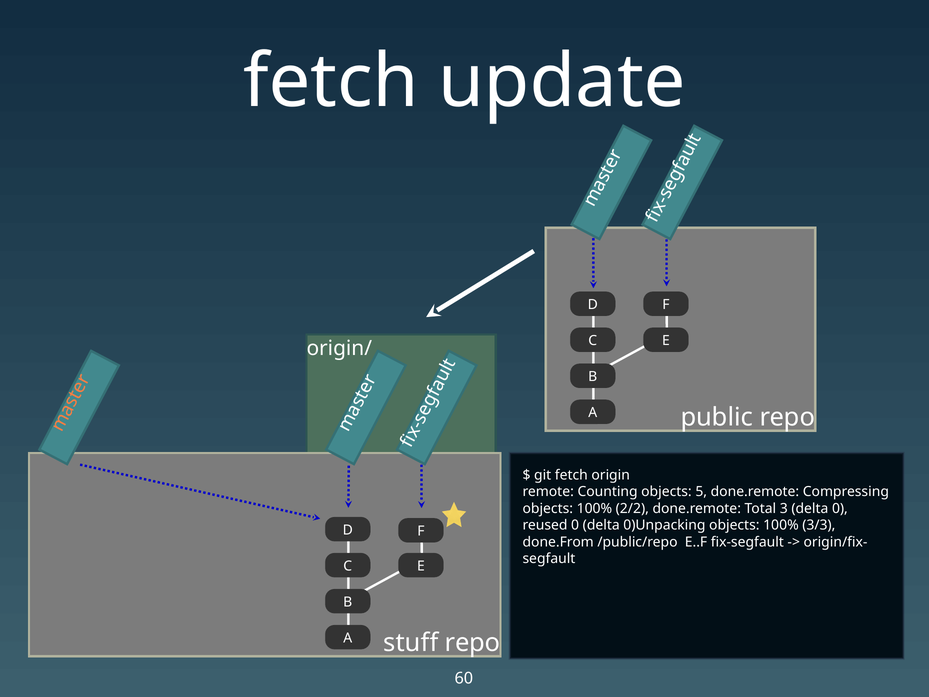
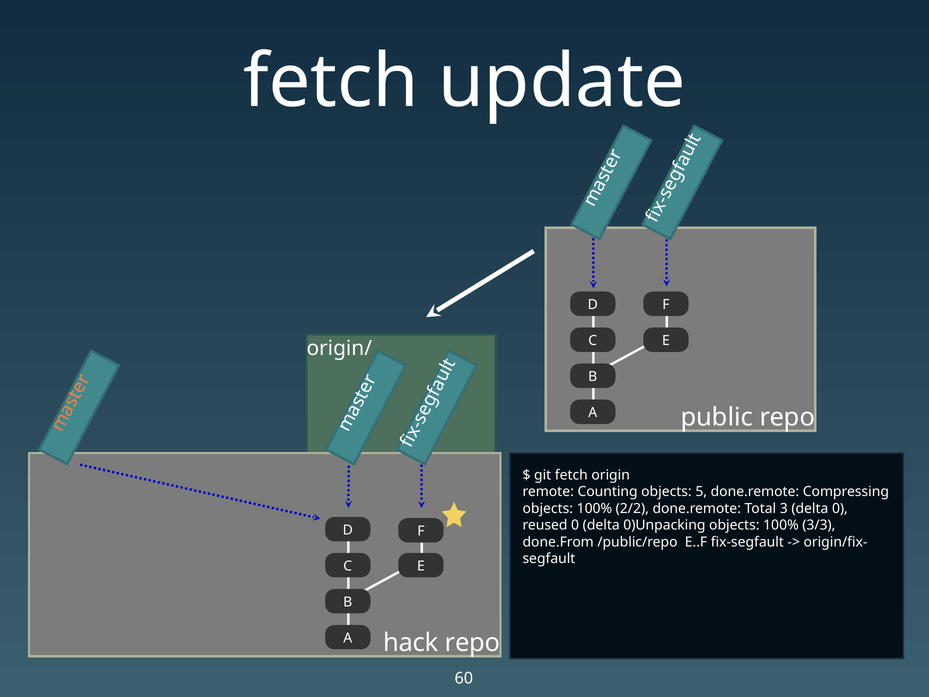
stuff: stuff -> hack (411, 643)
